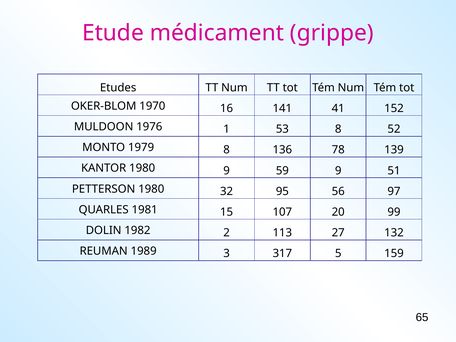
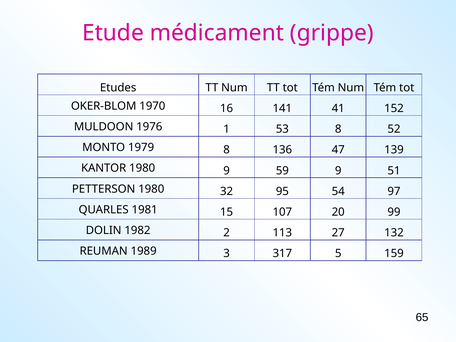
78: 78 -> 47 (338, 150)
56: 56 -> 54 (338, 191)
